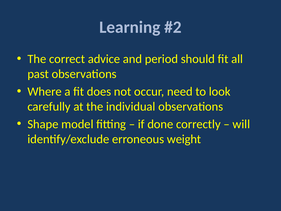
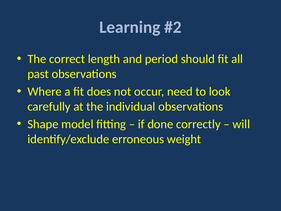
advice: advice -> length (104, 59)
